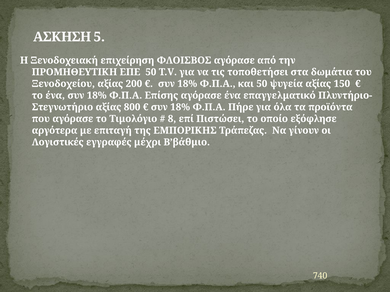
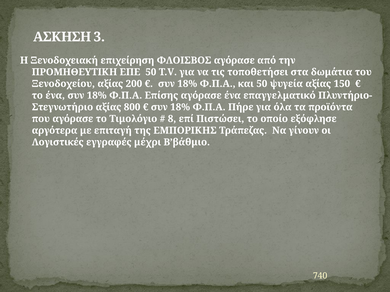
5: 5 -> 3 (99, 37)
